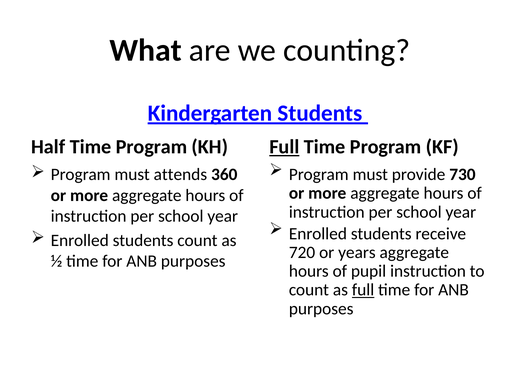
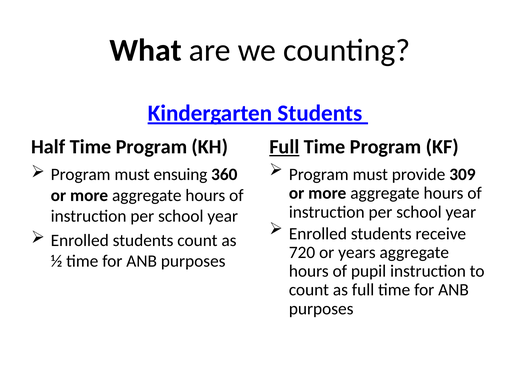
730: 730 -> 309 (462, 175)
attends: attends -> ensuing (180, 175)
full underline: present -> none (363, 290)
